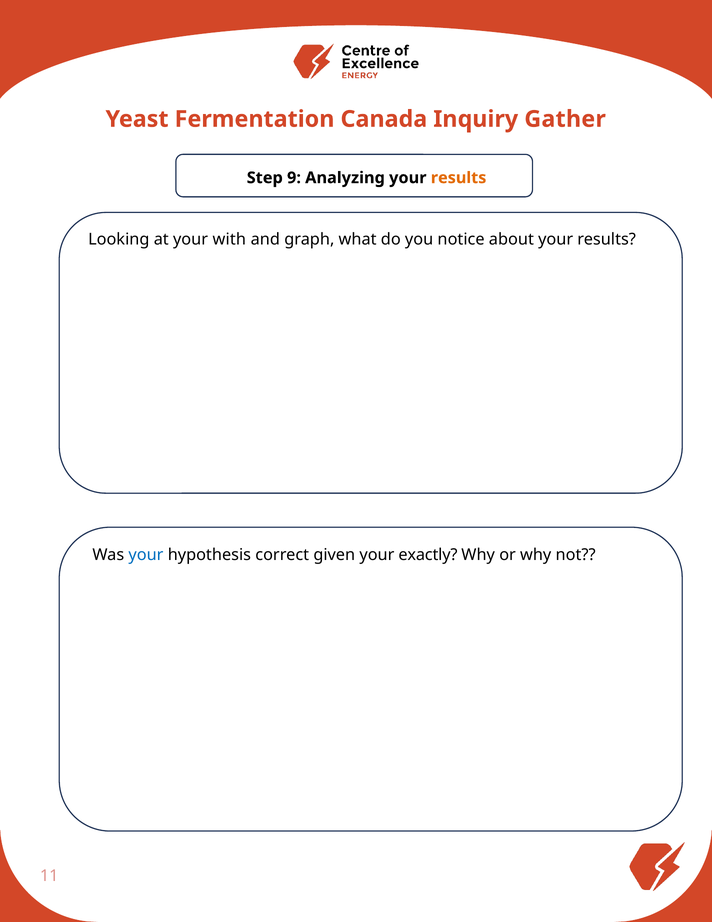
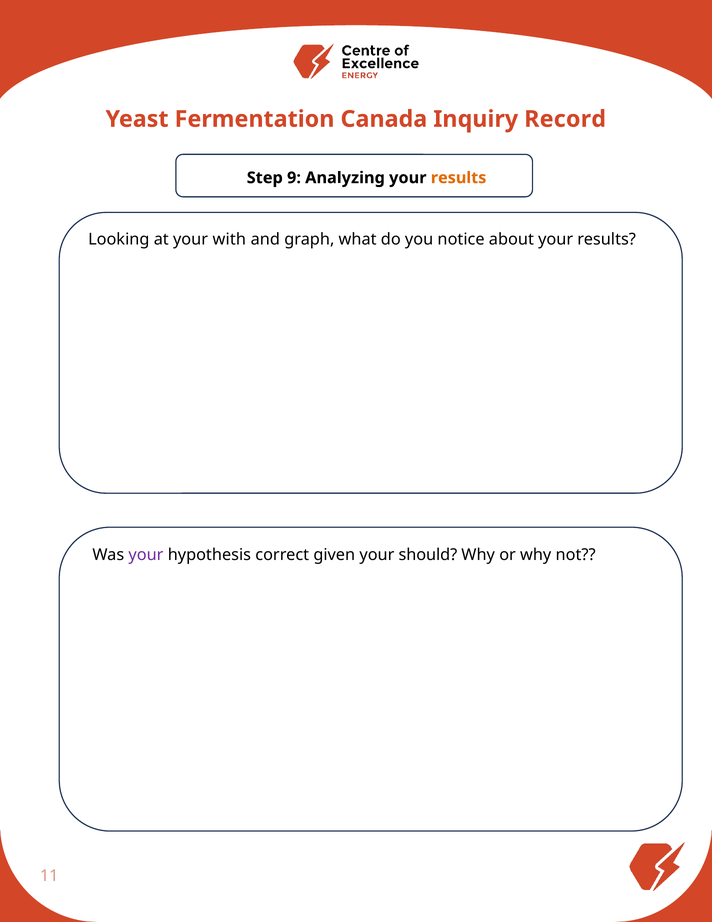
Gather: Gather -> Record (565, 119)
your colour: blue -> purple (146, 555)
exactly: exactly -> should (428, 555)
